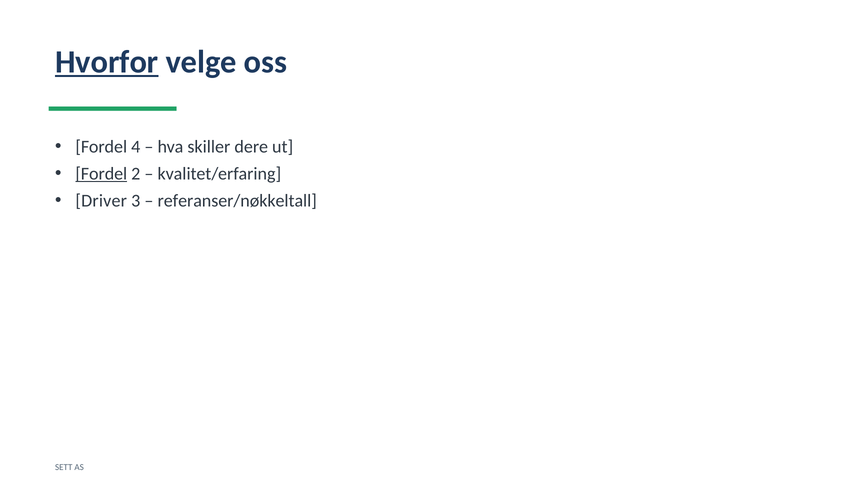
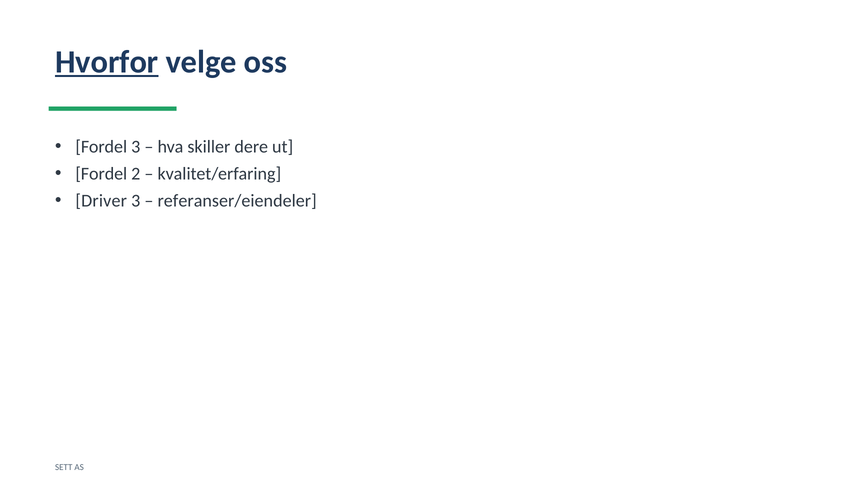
Fordel 4: 4 -> 3 (136, 147)
Fordel underline: present -> none (101, 174)
referanser/nøkkeltall: referanser/nøkkeltall -> referanser/eiendeler (237, 201)
